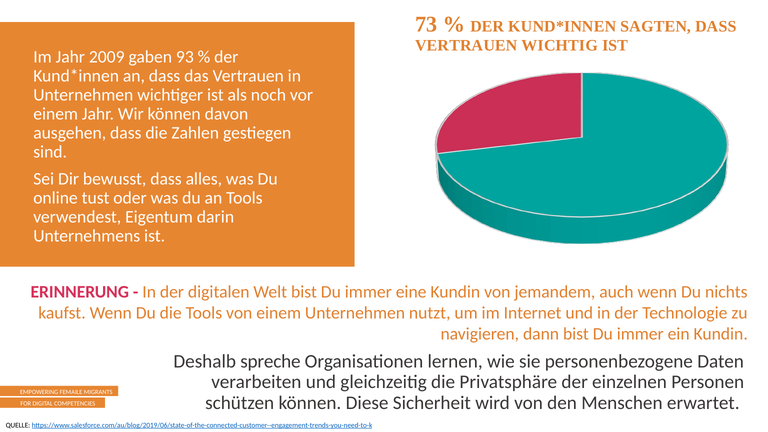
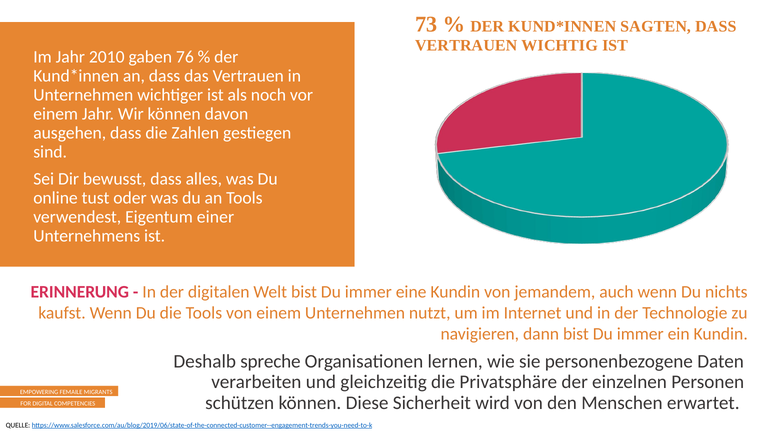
2009: 2009 -> 2010 (107, 57)
93: 93 -> 76 (185, 57)
darin: darin -> einer (215, 217)
